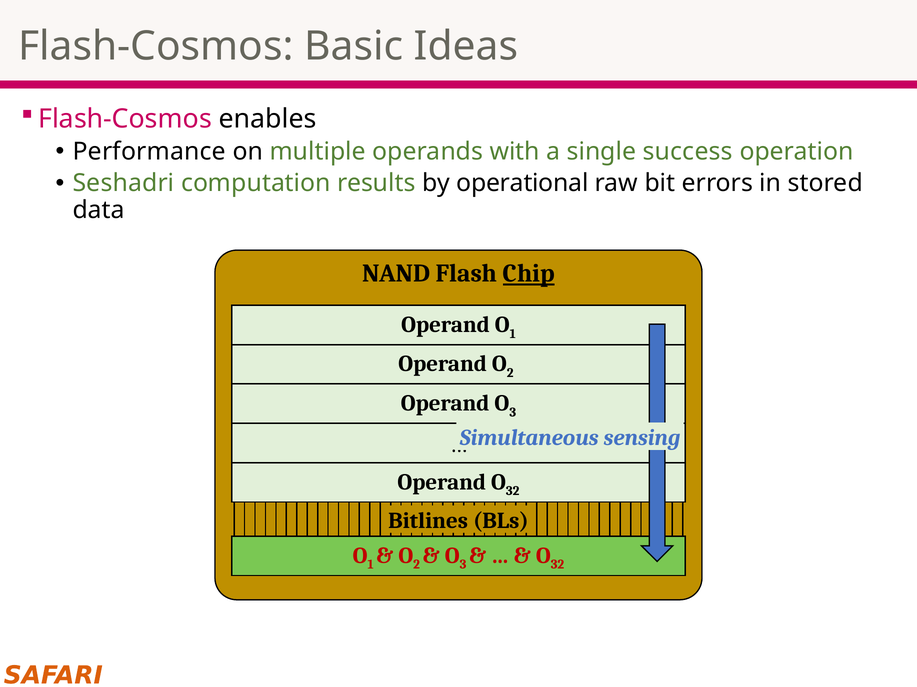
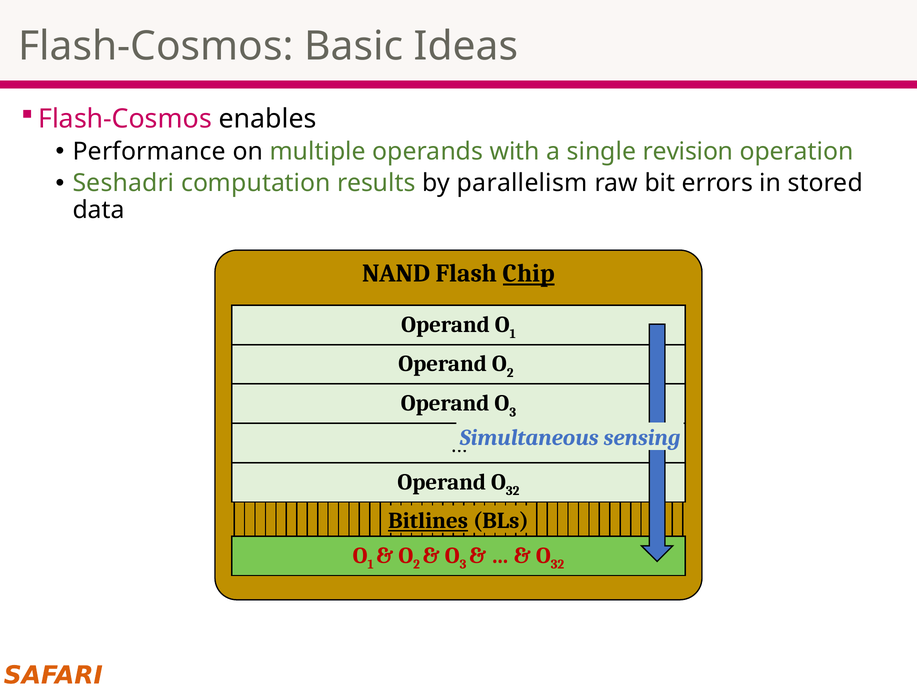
success: success -> revision (688, 152)
operational: operational -> parallelism (522, 183)
Bitlines underline: none -> present (428, 521)
